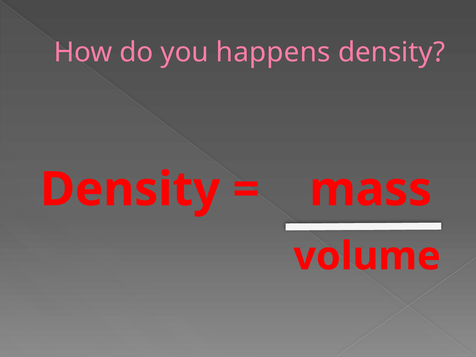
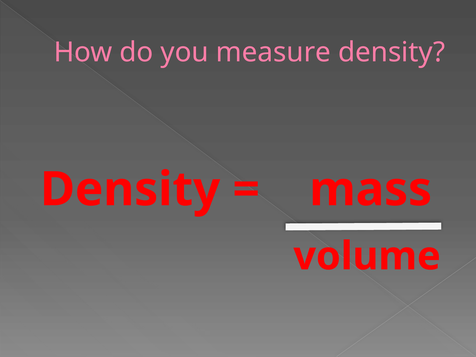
happens: happens -> measure (273, 52)
